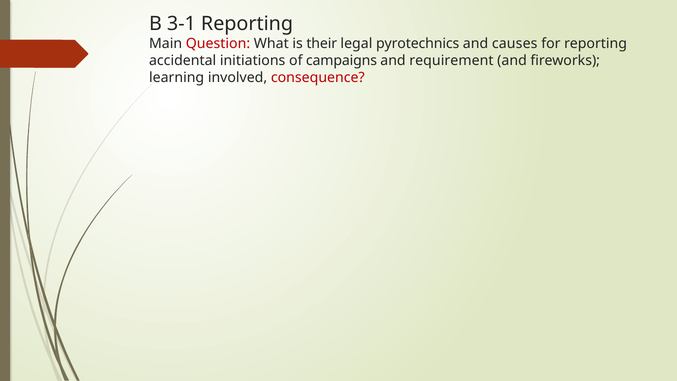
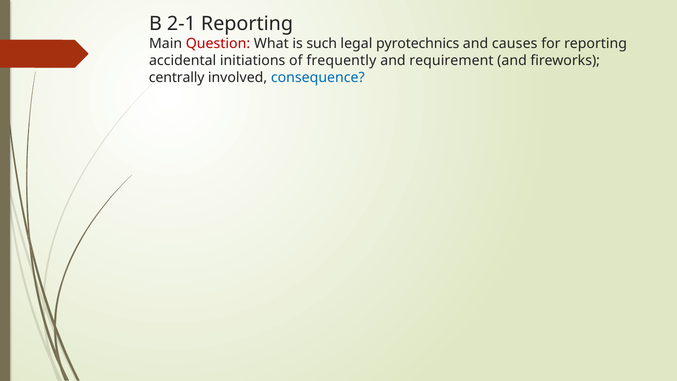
3-1: 3-1 -> 2-1 (181, 24)
their: their -> such (322, 44)
campaigns: campaigns -> frequently (341, 61)
learning: learning -> centrally (177, 78)
consequence colour: red -> blue (318, 78)
